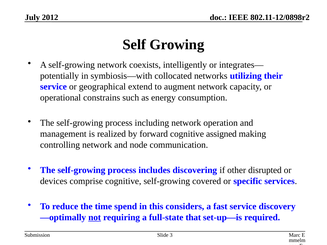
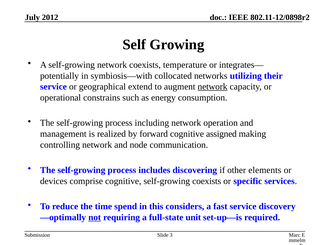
intelligently: intelligently -> temperature (185, 65)
network underline: none -> present (213, 87)
disrupted: disrupted -> elements (265, 170)
self-growing covered: covered -> coexists (207, 181)
that: that -> unit (193, 218)
